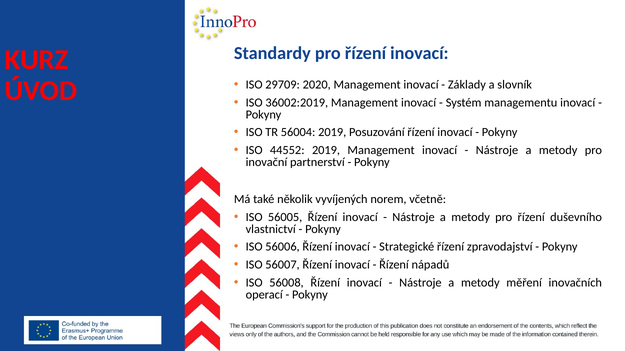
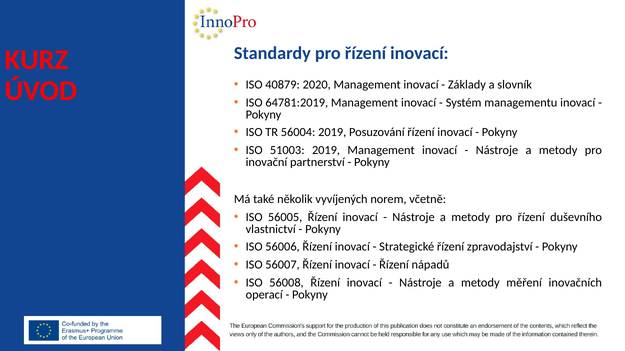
29709: 29709 -> 40879 (283, 85)
36002:2019: 36002:2019 -> 64781:2019 (297, 103)
44552: 44552 -> 51003 (287, 150)
